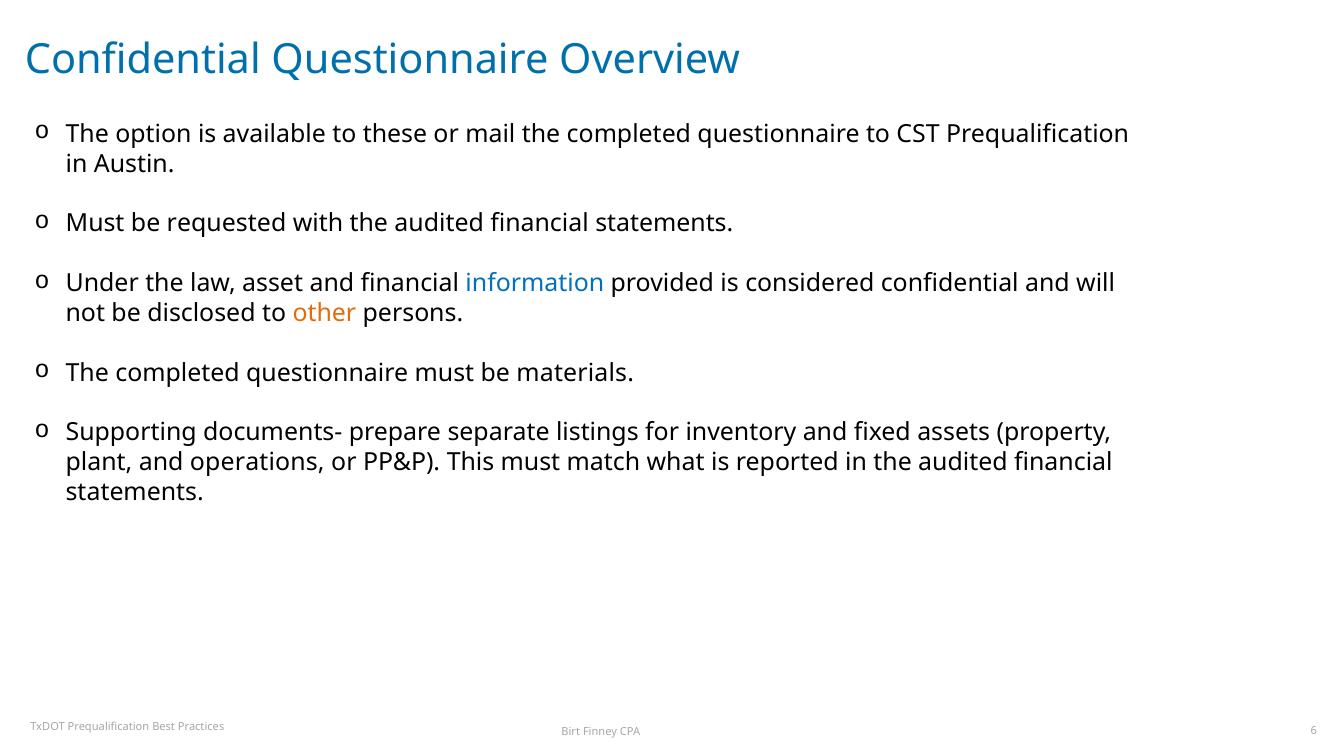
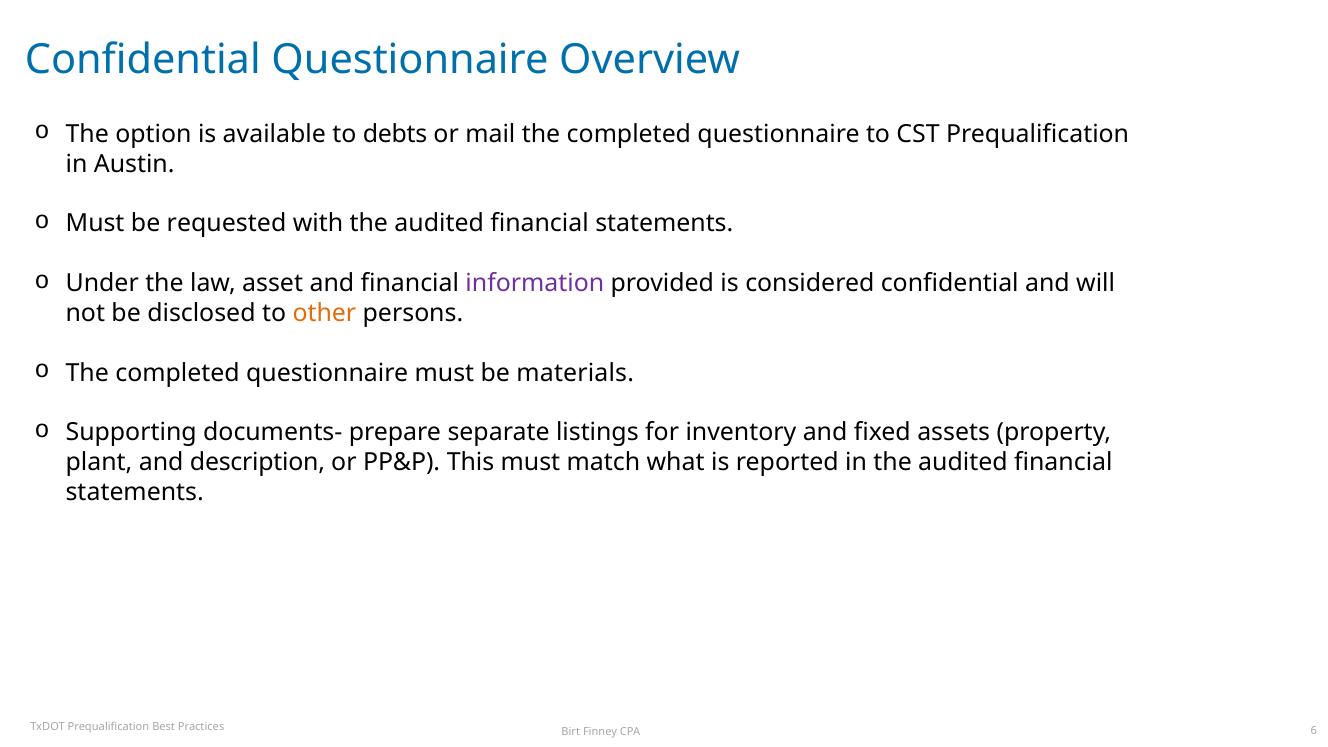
these: these -> debts (395, 134)
information colour: blue -> purple (535, 283)
operations: operations -> description (257, 463)
